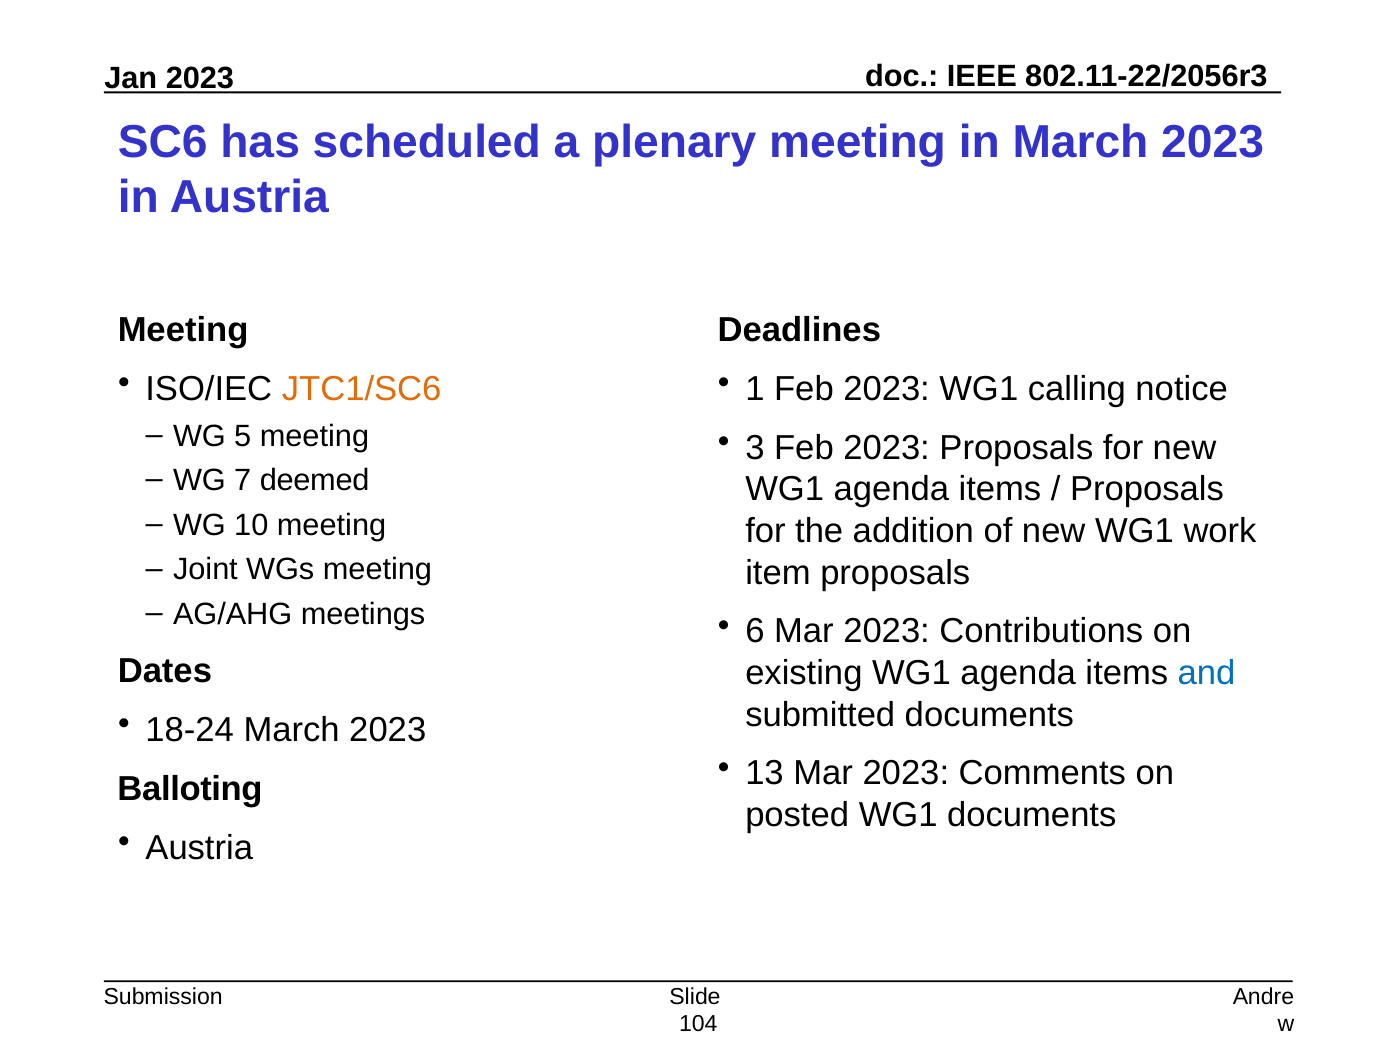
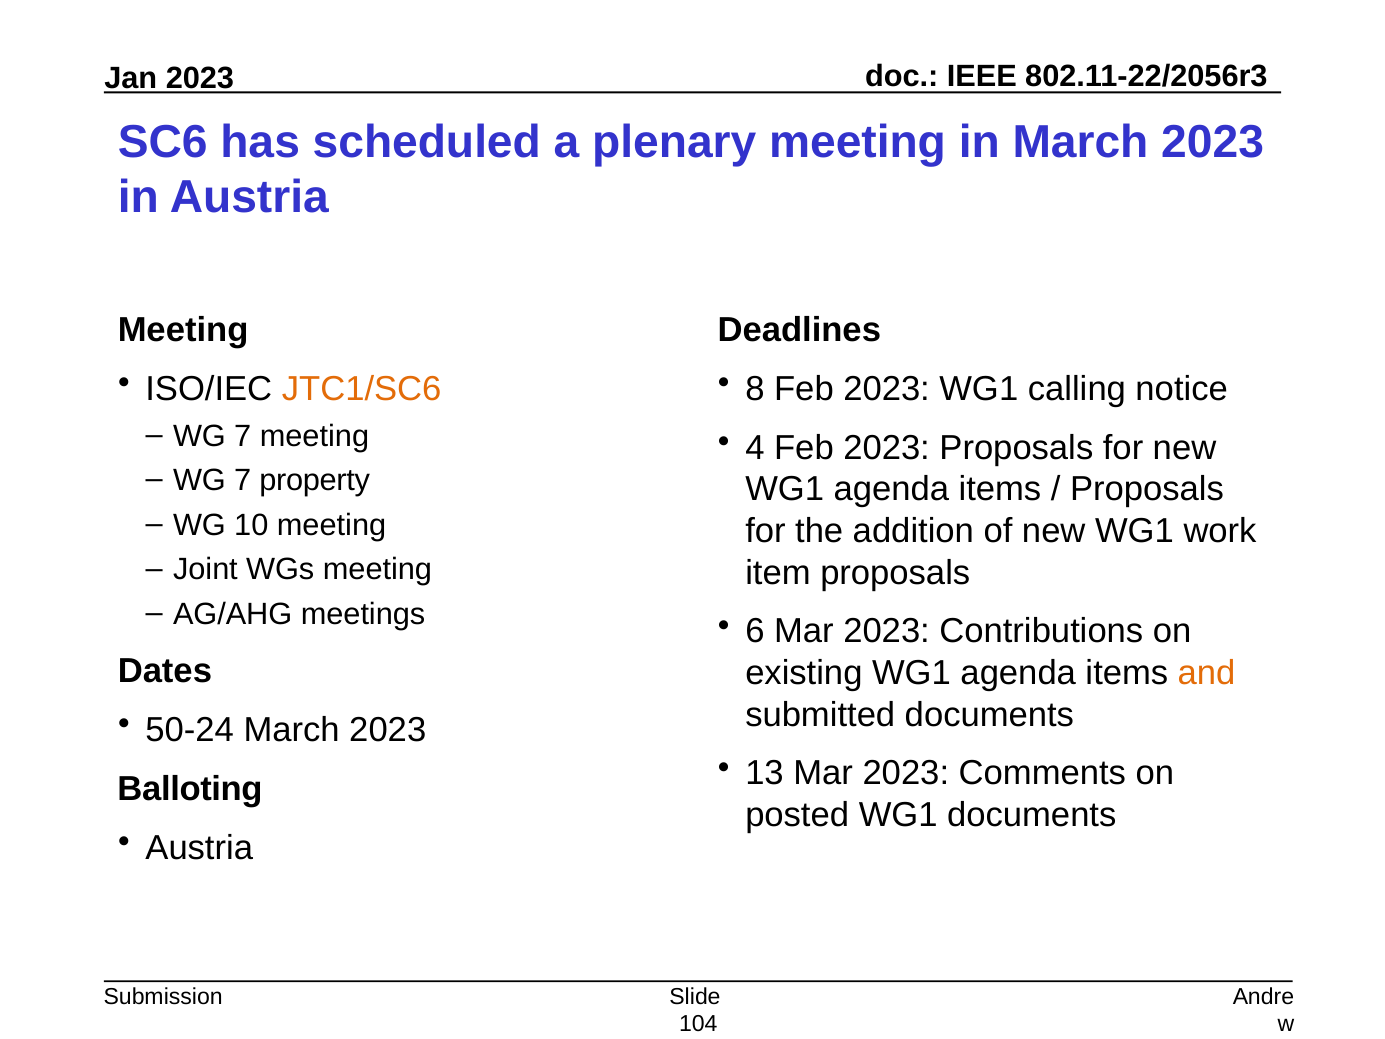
1: 1 -> 8 (755, 389)
5: 5 -> 7 (243, 436)
3: 3 -> 4 (755, 448)
deemed: deemed -> property (315, 480)
and colour: blue -> orange (1207, 673)
18-24: 18-24 -> 50-24 (190, 730)
